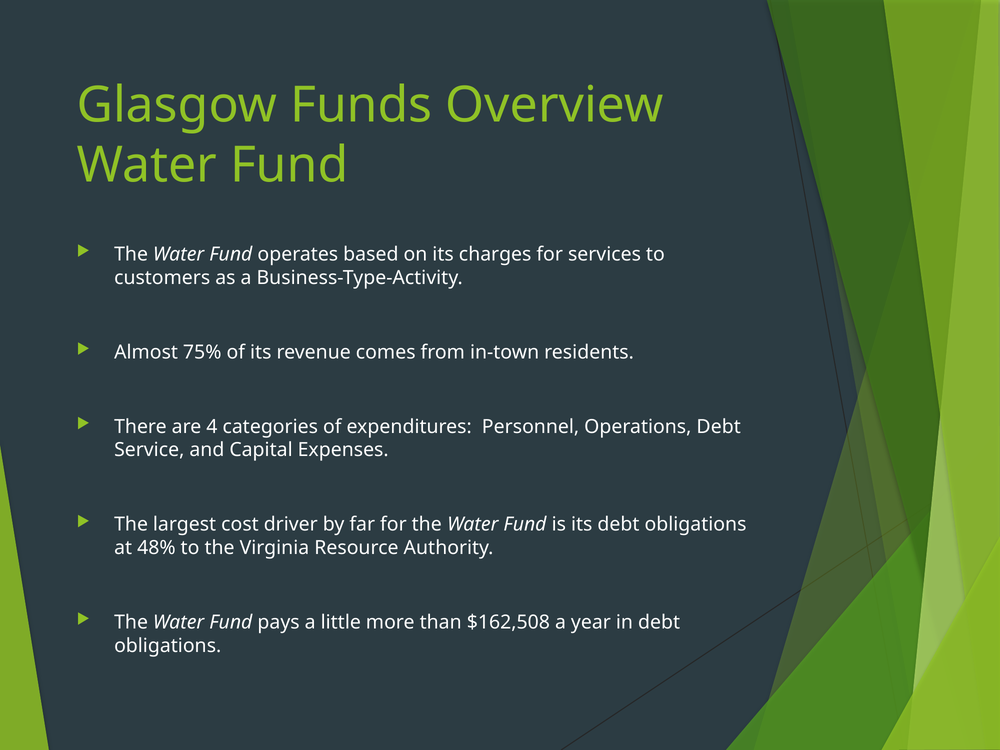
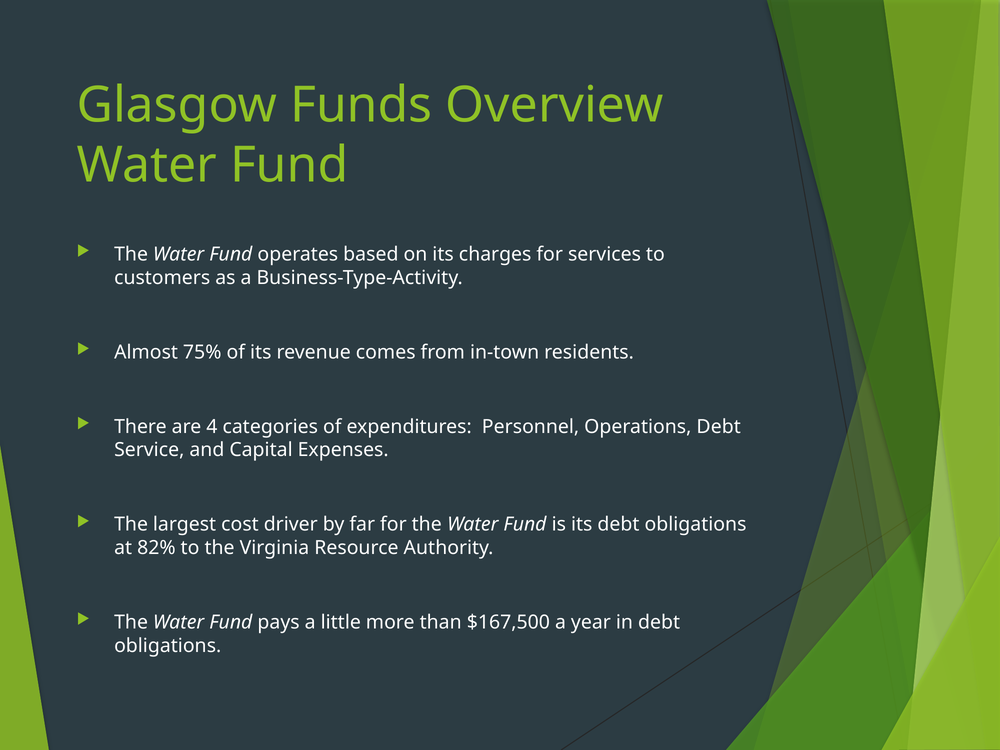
48%: 48% -> 82% (156, 548)
$162,508: $162,508 -> $167,500 (508, 622)
